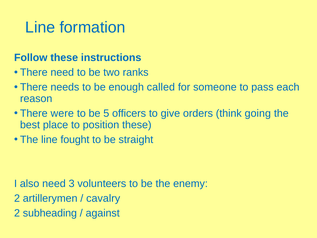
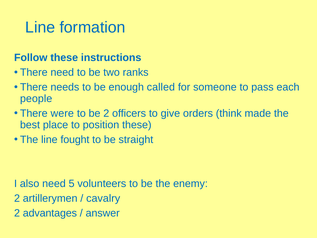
reason: reason -> people (36, 99)
be 5: 5 -> 2 (106, 113)
going: going -> made (258, 113)
3: 3 -> 5 (72, 184)
subheading: subheading -> advantages (50, 213)
against: against -> answer (103, 213)
